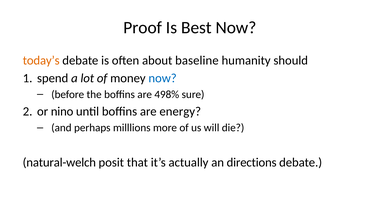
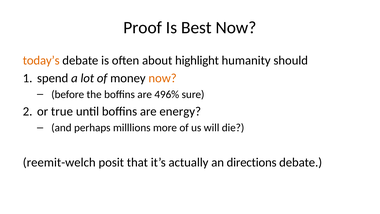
baseline: baseline -> highlight (197, 60)
now colour: blue -> orange (163, 78)
498%: 498% -> 496% (167, 94)
nino: nino -> true (62, 111)
natural-welch: natural-welch -> reemit-welch (59, 162)
